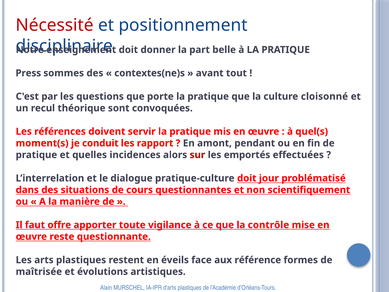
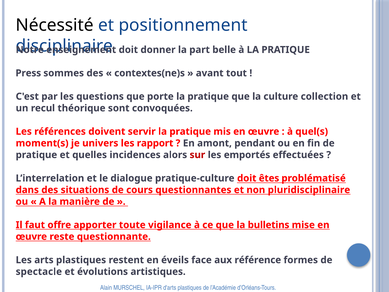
Nécessité colour: red -> black (55, 25)
cloisonné: cloisonné -> collection (324, 96)
conduit: conduit -> univers (100, 143)
jour: jour -> êtes (269, 178)
scientifiquement: scientifiquement -> pluridisciplinaire (309, 190)
contrôle: contrôle -> bulletins (269, 225)
maîtrisée: maîtrisée -> spectacle (39, 271)
